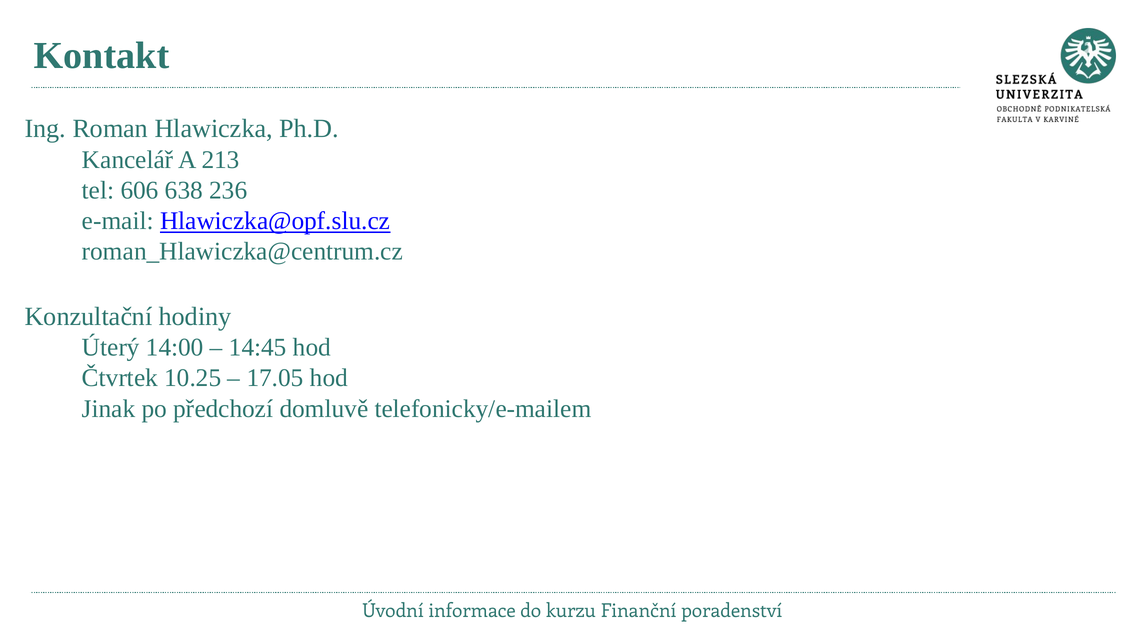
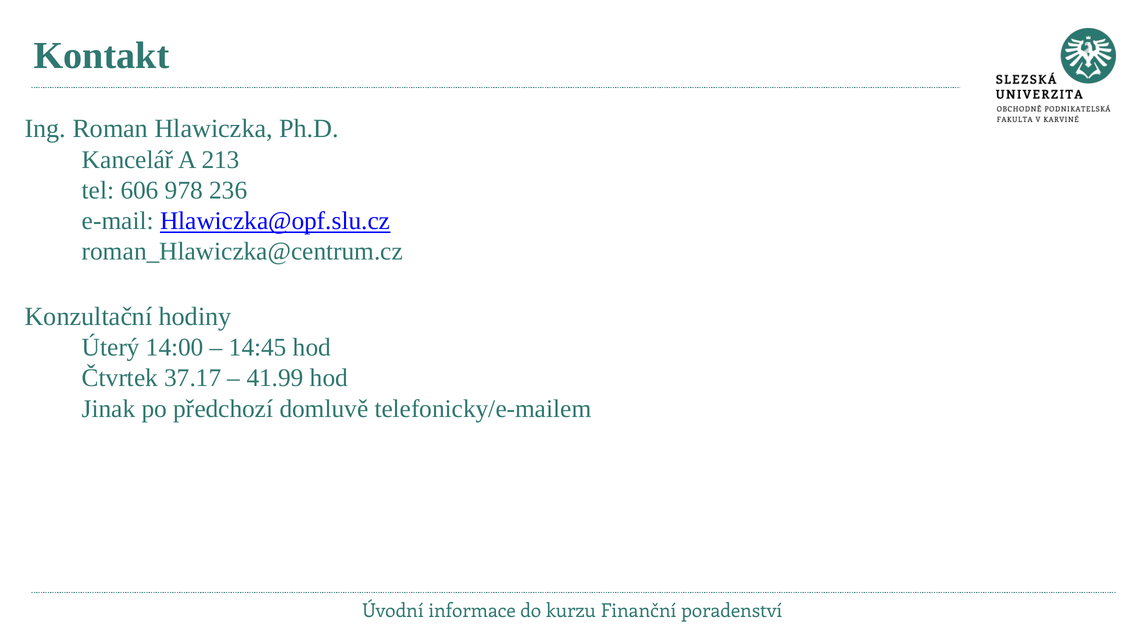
638: 638 -> 978 (184, 190)
10.25: 10.25 -> 37.17 (193, 378)
17.05: 17.05 -> 41.99 (275, 378)
